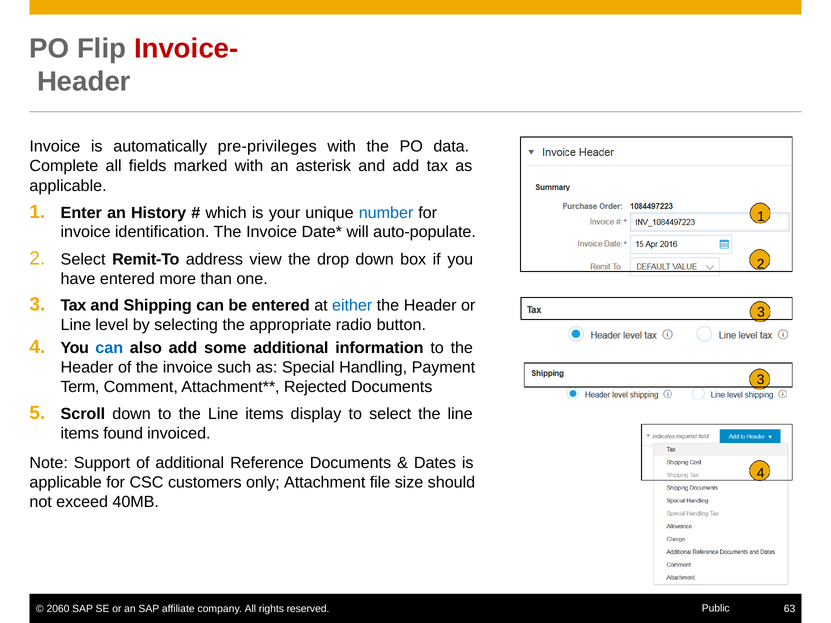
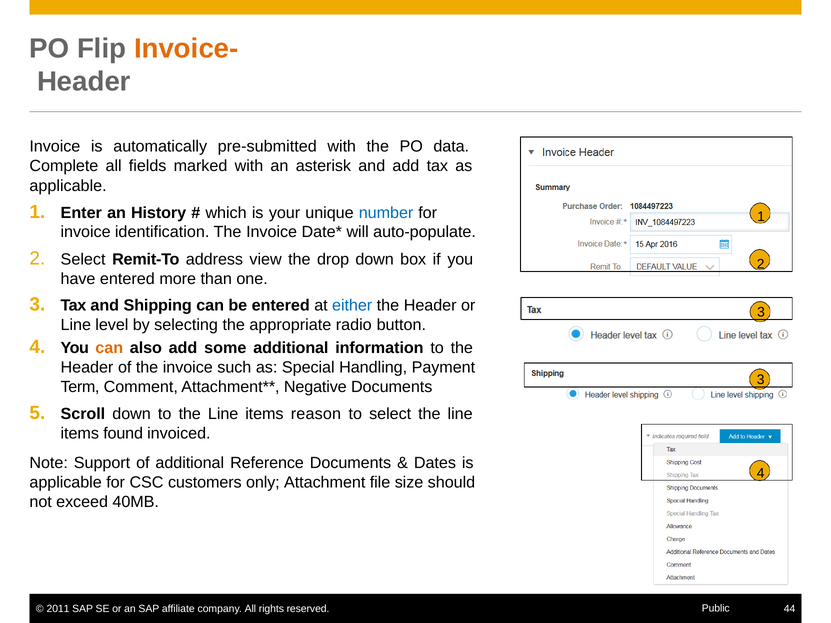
Invoice- colour: red -> orange (186, 48)
pre-privileges: pre-privileges -> pre-submitted (267, 147)
can colour: blue -> orange (109, 348)
Rejected: Rejected -> Negative (315, 387)
display: display -> reason (316, 414)
2060: 2060 -> 2011 (58, 609)
63: 63 -> 44 (790, 609)
